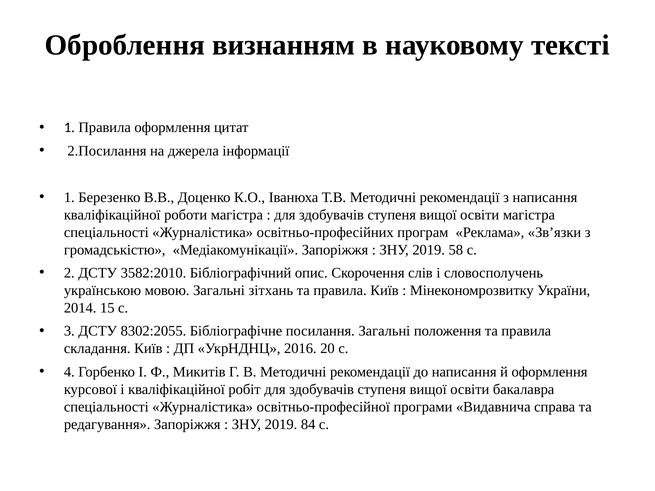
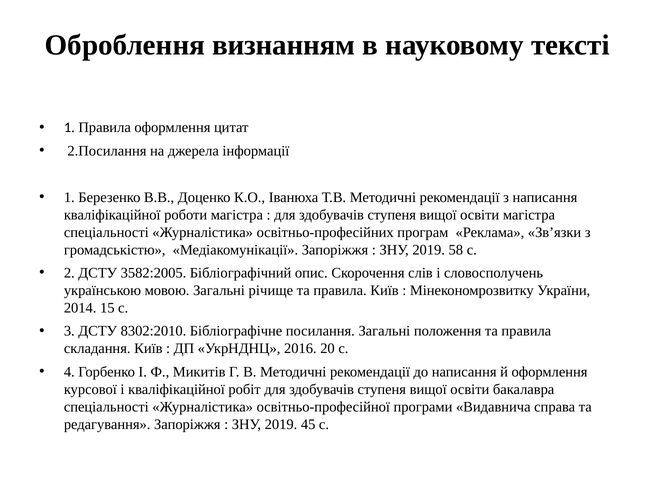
3582:2010: 3582:2010 -> 3582:2005 (153, 273)
зітхань: зітхань -> річище (271, 291)
8302:2055: 8302:2055 -> 8302:2010 (153, 331)
84: 84 -> 45 (308, 424)
